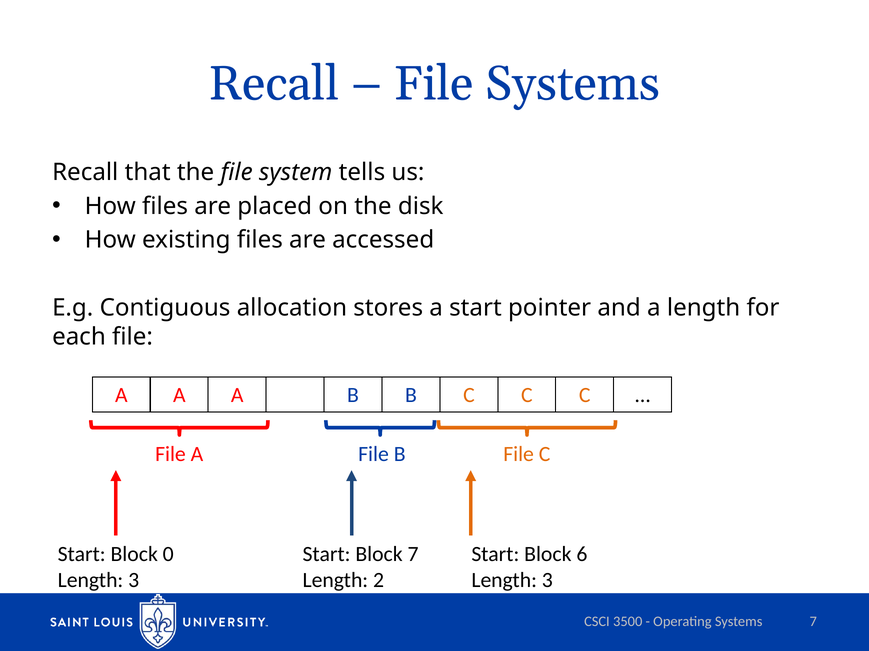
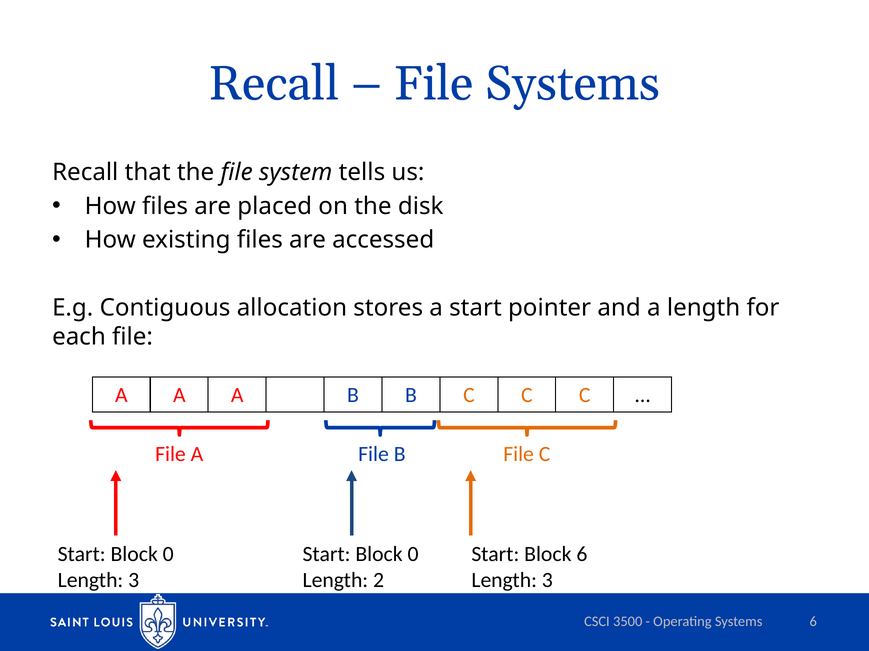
7: 7 -> 0 (413, 554)
Systems 7: 7 -> 6 (813, 622)
